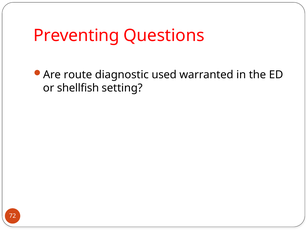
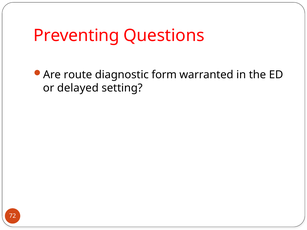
used: used -> form (164, 75)
shellfish: shellfish -> delayed (78, 88)
